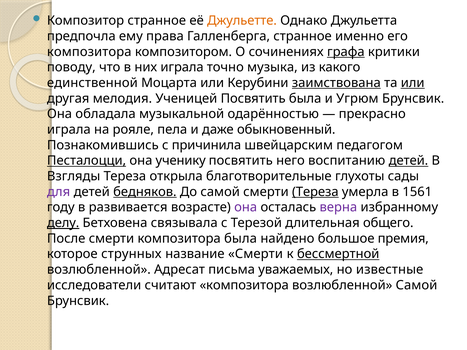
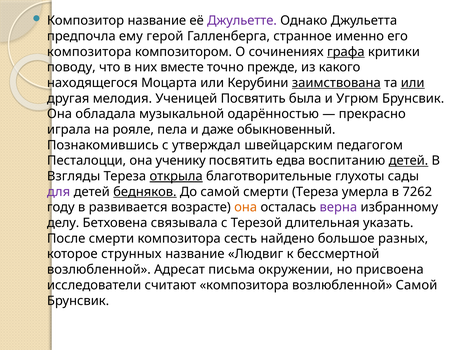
Композитор странное: странное -> название (157, 21)
Джульетте colour: orange -> purple (242, 21)
права: права -> герой (165, 36)
них играла: играла -> вместе (182, 67)
музыка: музыка -> прежде (272, 67)
единственной: единственной -> находящегося (92, 83)
причинила: причинила -> утверждал (206, 145)
Песталоцци underline: present -> none (87, 161)
него: него -> едва (291, 161)
открыла underline: none -> present (176, 176)
Тереза underline: present -> none (315, 192)
1561: 1561 -> 7262 (417, 192)
она colour: purple -> orange (246, 208)
делу underline: present -> none (63, 223)
общего: общего -> указать (388, 223)
композитора была: была -> сесть (241, 239)
премия: премия -> разных (403, 239)
название Смерти: Смерти -> Людвиг (256, 254)
бессмертной underline: present -> none (338, 254)
уважаемых: уважаемых -> окружении (296, 270)
известные: известные -> присвоена (390, 270)
